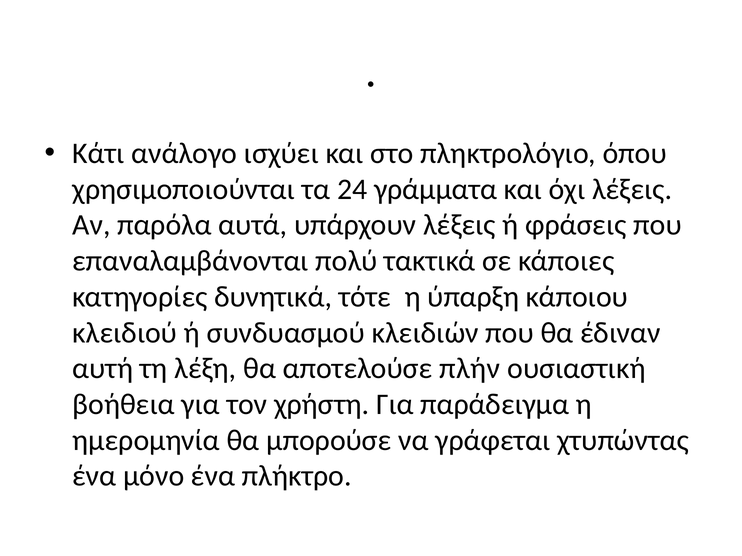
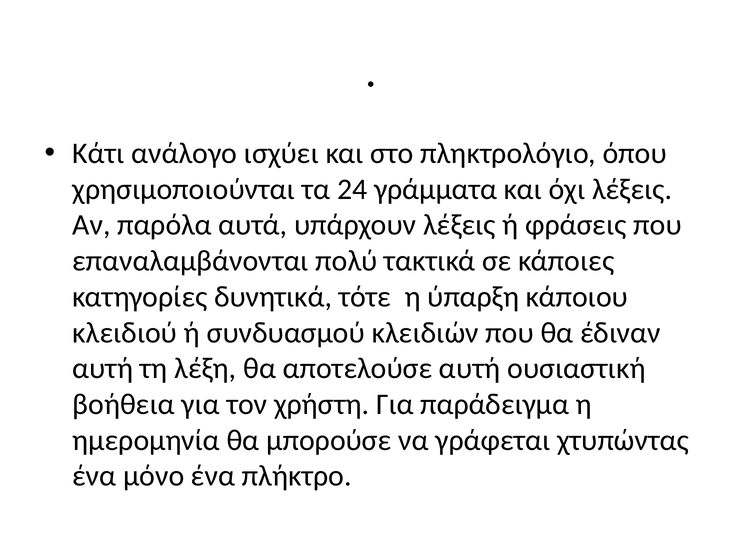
αποτελούσε πλήν: πλήν -> αυτή (470, 369)
